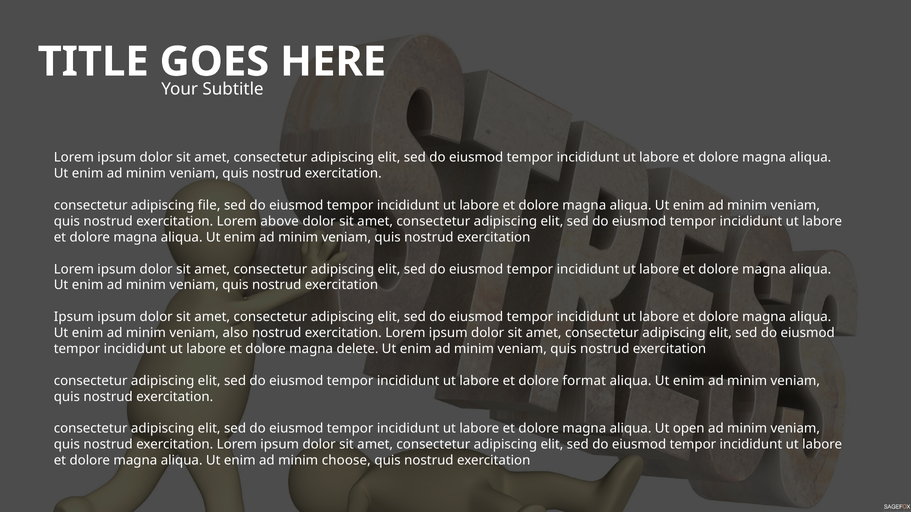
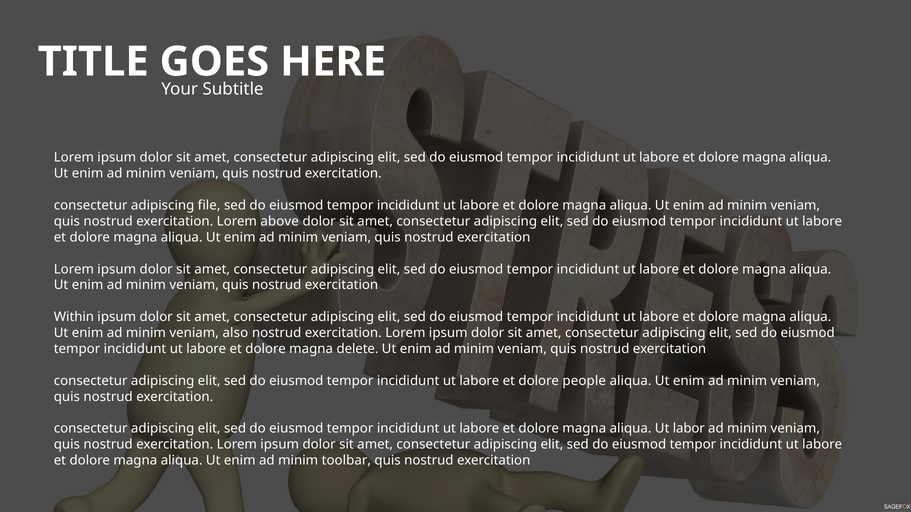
Ipsum: Ipsum -> Within (74, 317)
format: format -> people (584, 381)
open: open -> labor (689, 429)
choose: choose -> toolbar (346, 461)
